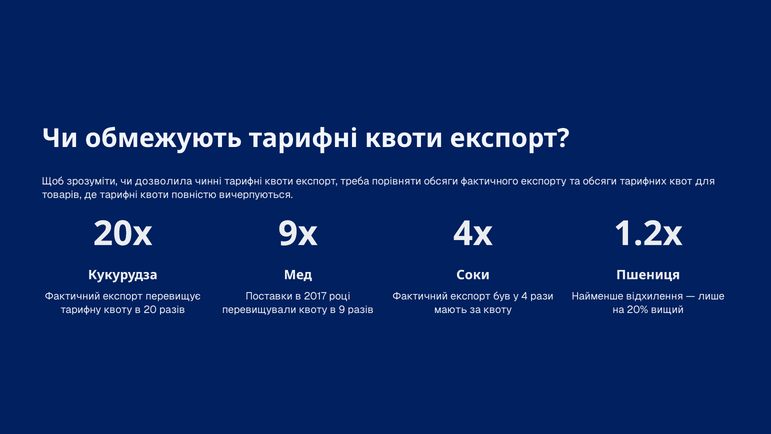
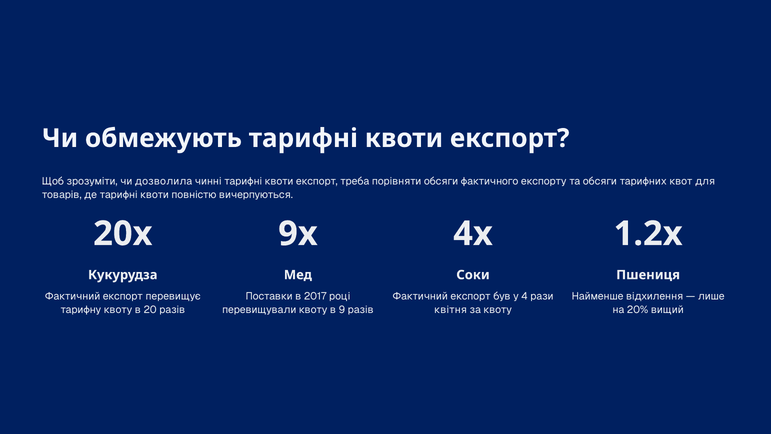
мають: мають -> квітня (451, 310)
